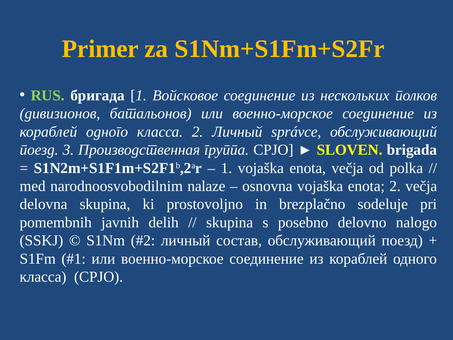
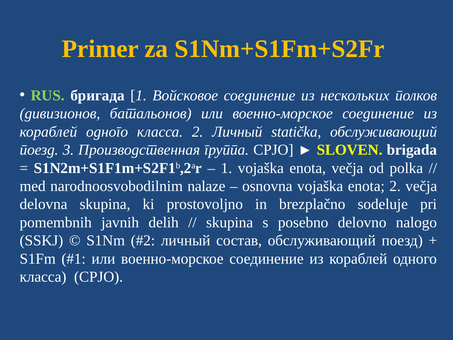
správce: správce -> statička (296, 132)
